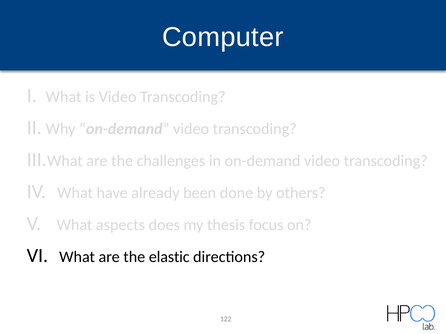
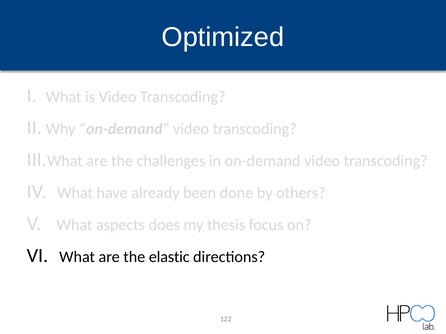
Computer: Computer -> Optimized (223, 37)
